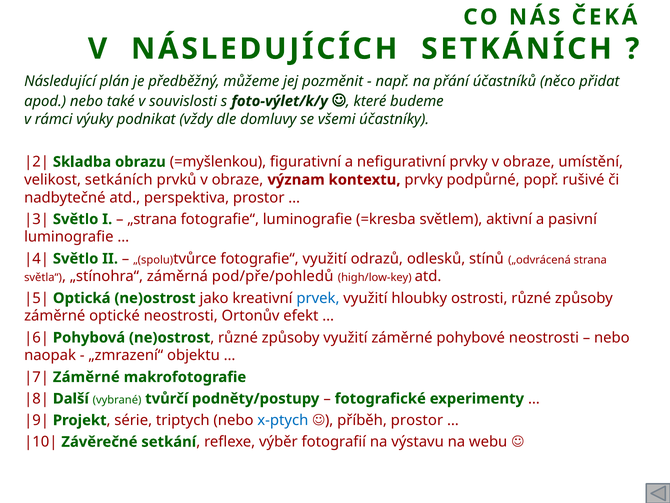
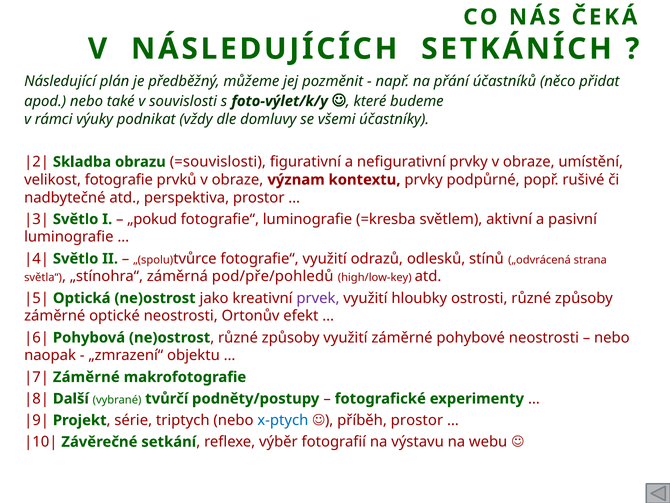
=myšlenkou: =myšlenkou -> =souvislosti (218, 162)
velikost setkáních: setkáních -> fotografie (119, 180)
„strana: „strana -> „pokud (152, 219)
prvek colour: blue -> purple (318, 298)
